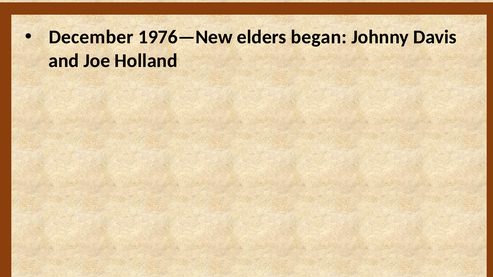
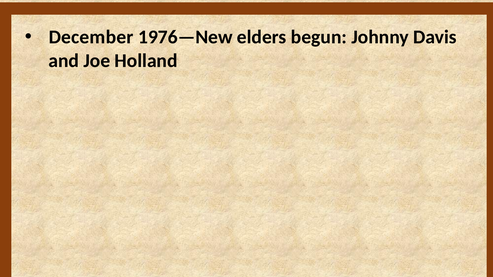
began: began -> begun (319, 37)
